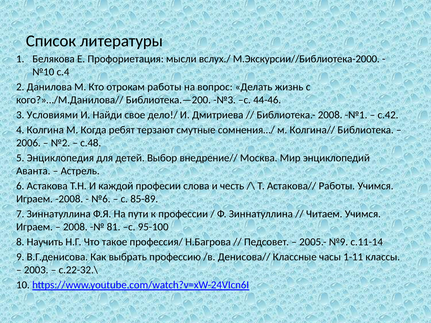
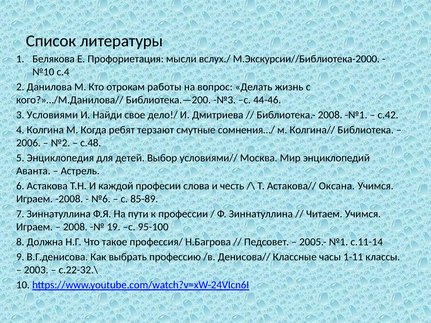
внедрение//: внедрение// -> условиями// (209, 158)
Астакова// Работы: Работы -> Оксана (337, 186)
81: 81 -> 19 (114, 227)
Научить: Научить -> Должна (45, 242)
№9: №9 -> №1 (338, 242)
